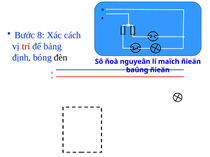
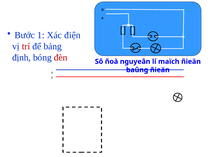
8: 8 -> 1 (41, 35)
cách: cách -> điện (72, 35)
đèn colour: black -> red (61, 58)
